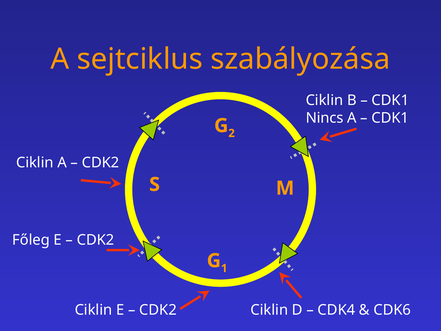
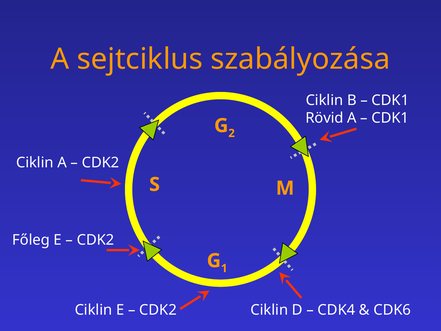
Nincs: Nincs -> Rövid (325, 118)
